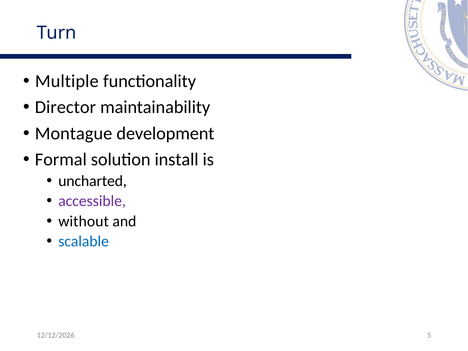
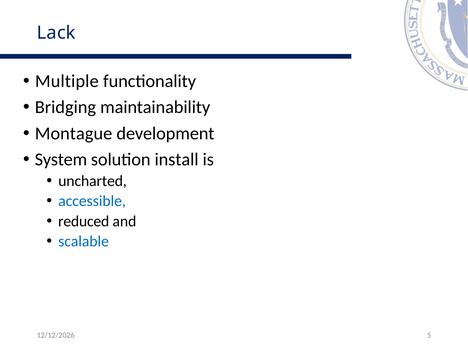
Turn: Turn -> Lack (56, 33)
Director: Director -> Bridging (65, 107)
Formal: Formal -> System (61, 160)
accessible colour: purple -> blue (92, 201)
without: without -> reduced (84, 221)
